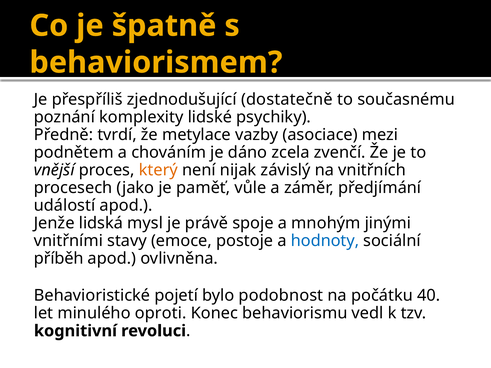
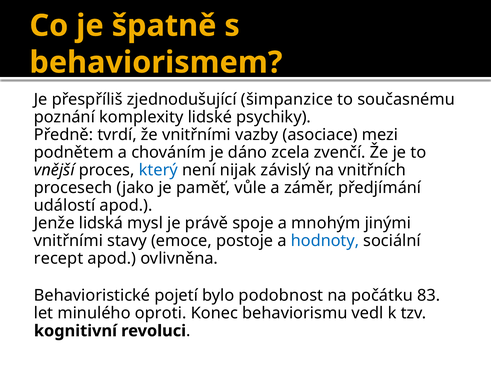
dostatečně: dostatečně -> šimpanzice (287, 99)
že metylace: metylace -> vnitřními (197, 135)
který colour: orange -> blue (158, 170)
příběh: příběh -> recept (59, 258)
40: 40 -> 83 (429, 296)
